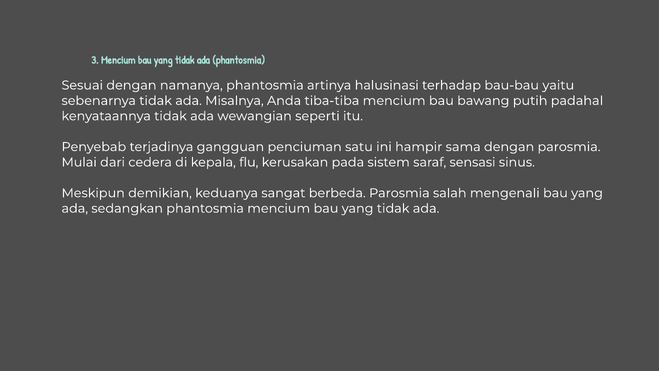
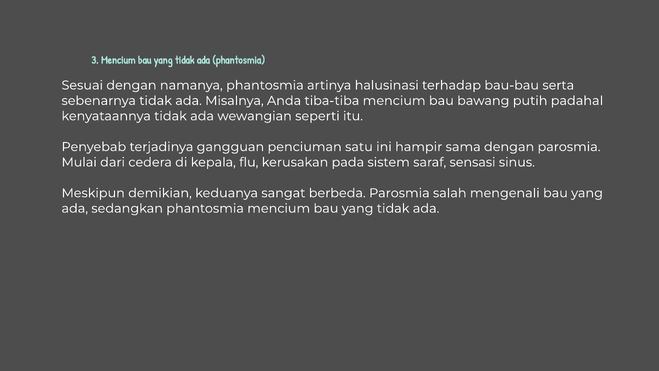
yaitu: yaitu -> serta (558, 85)
